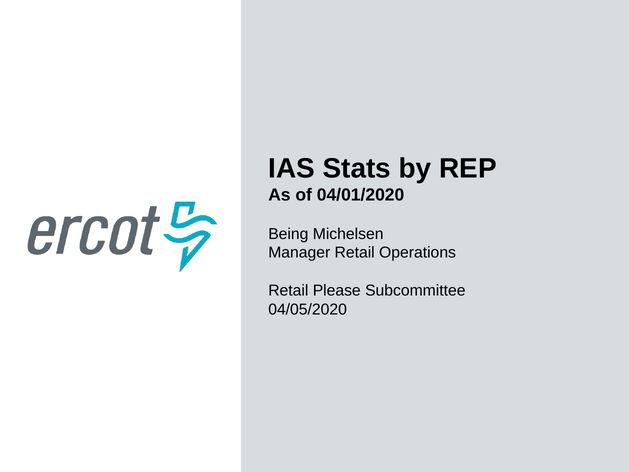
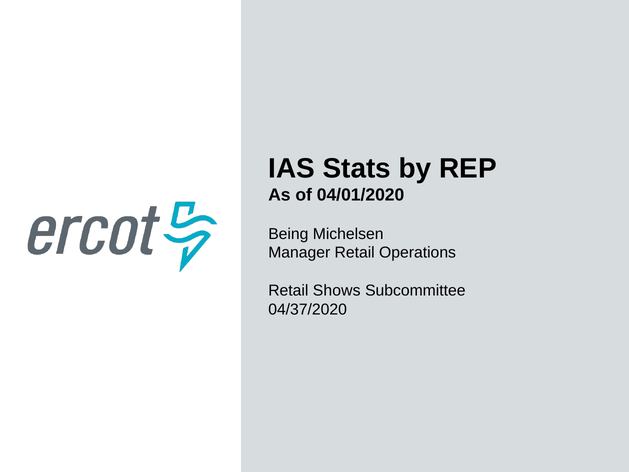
Please: Please -> Shows (337, 290)
04/05/2020: 04/05/2020 -> 04/37/2020 (308, 309)
